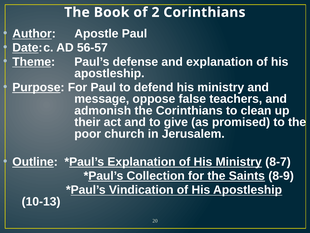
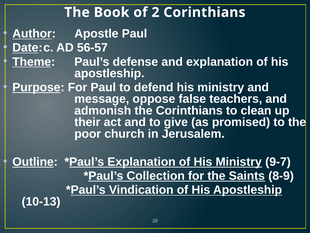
8-7: 8-7 -> 9-7 (278, 162)
